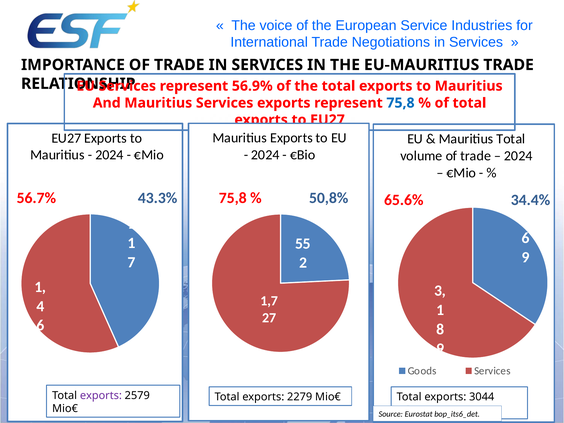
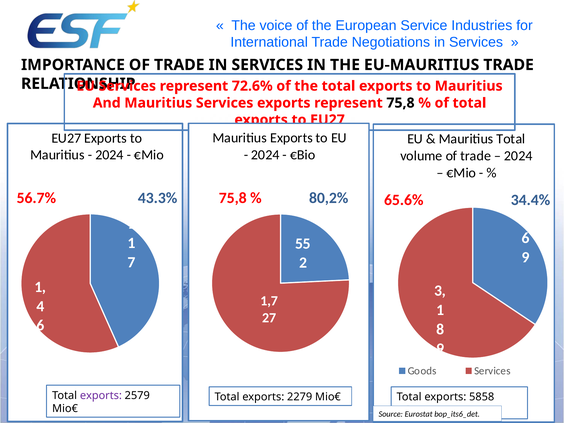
56.9%: 56.9% -> 72.6% (252, 86)
75,8 colour: blue -> black (400, 103)
50,8%: 50,8% -> 80,2% (329, 198)
3044: 3044 -> 5858 (482, 397)
